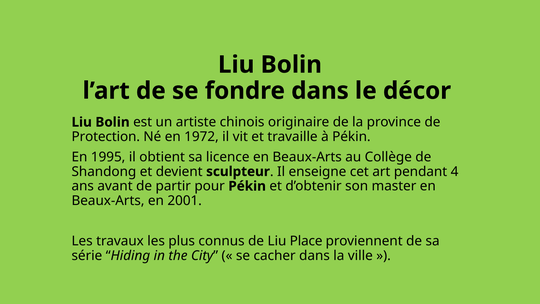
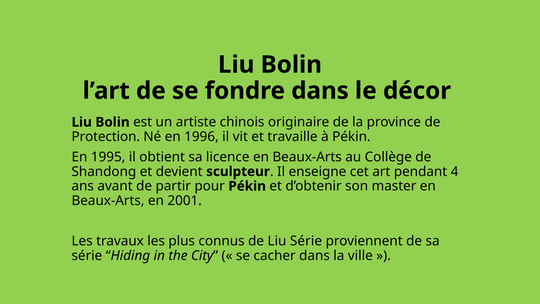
1972: 1972 -> 1996 (201, 137)
Liu Place: Place -> Série (306, 241)
